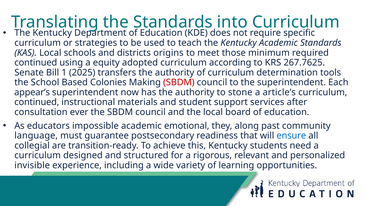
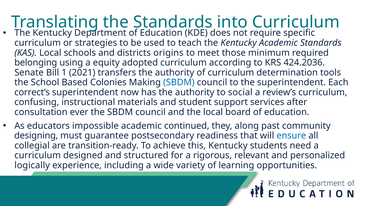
continued: continued -> belonging (36, 62)
267.7625: 267.7625 -> 424.2036 (304, 62)
2025: 2025 -> 2021 (82, 72)
SBDM colour: red -> blue (179, 82)
appear’s: appear’s -> correct’s (32, 92)
stone: stone -> social (240, 92)
article’s: article’s -> review’s (279, 92)
continued: continued -> confusing (37, 102)
emotional: emotional -> continued (187, 125)
language: language -> designing (36, 135)
invisible: invisible -> logically (32, 165)
